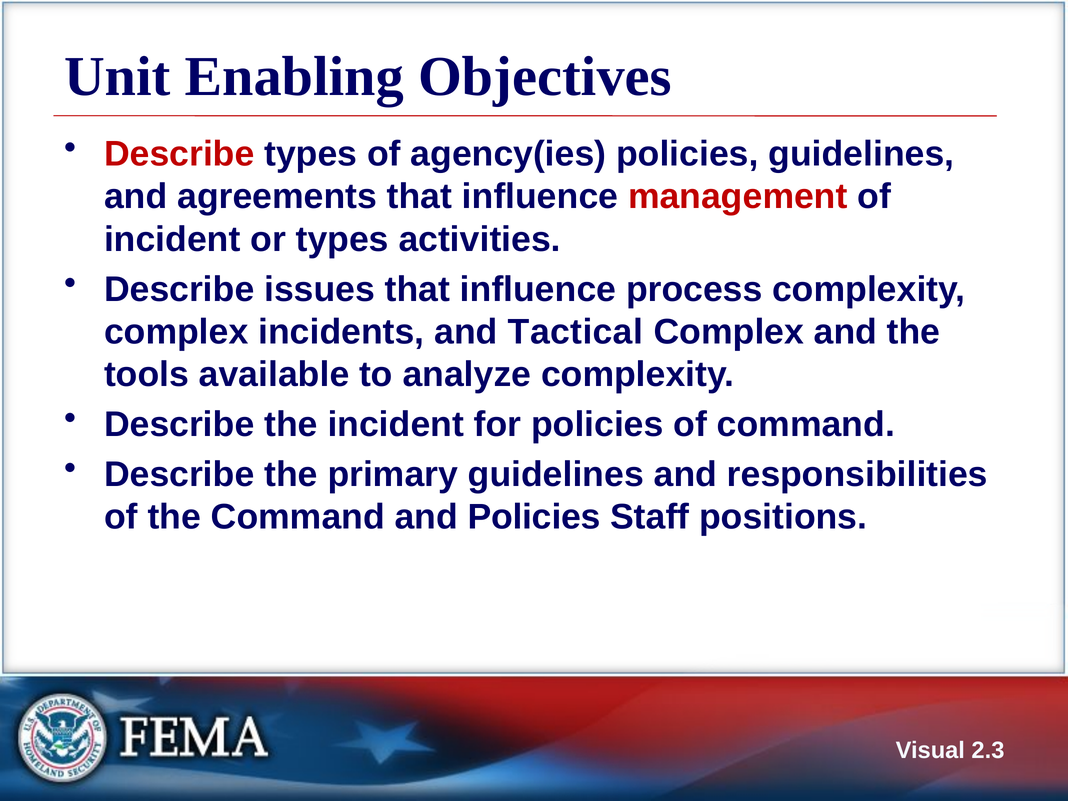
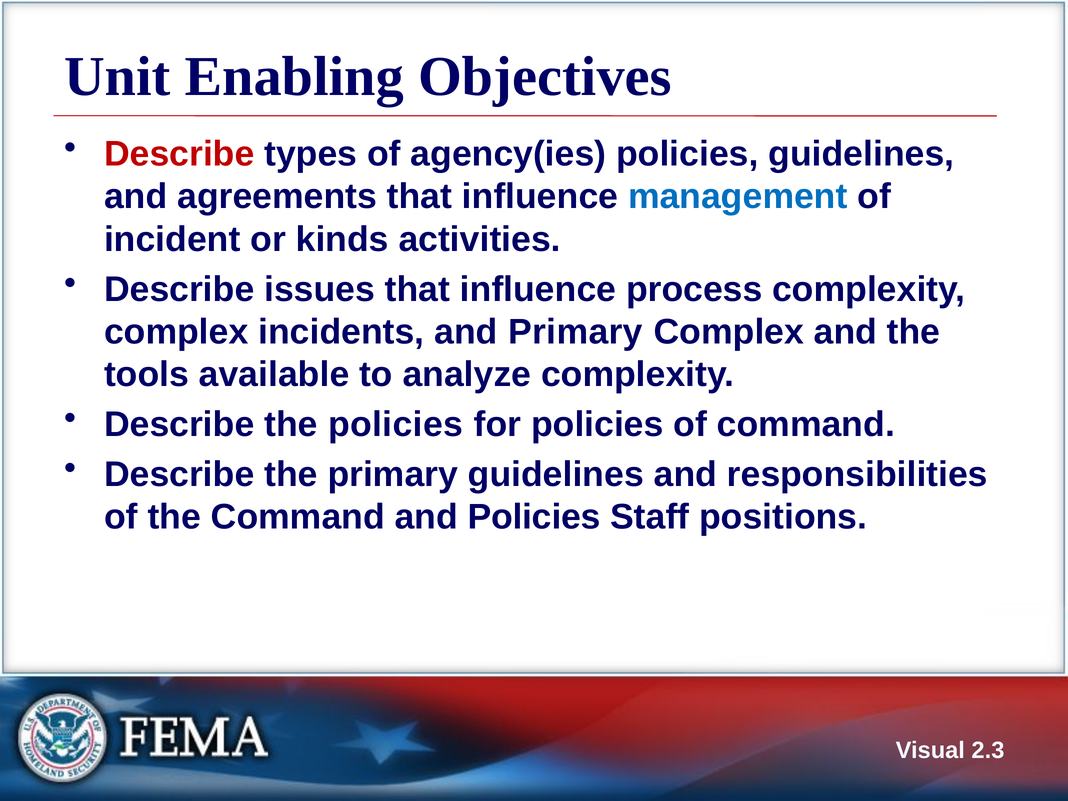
management colour: red -> blue (738, 197)
or types: types -> kinds (342, 239)
and Tactical: Tactical -> Primary (575, 332)
the incident: incident -> policies (396, 425)
